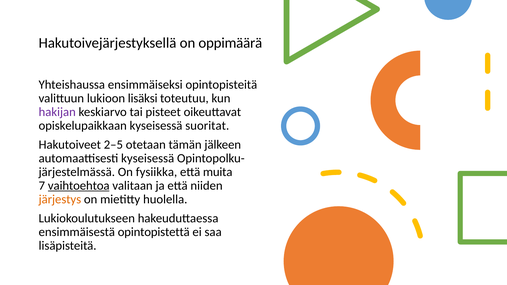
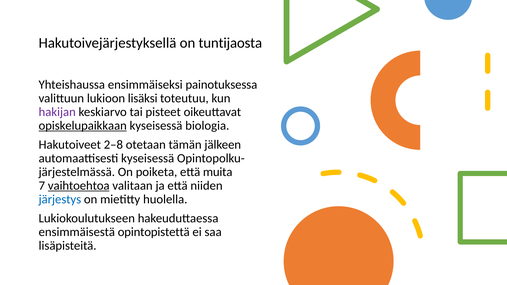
oppimäärä: oppimäärä -> tuntijaosta (230, 43)
opintopisteitä: opintopisteitä -> painotuksessa (221, 85)
opiskelupaikkaan underline: none -> present (83, 126)
suoritat: suoritat -> biologia (207, 126)
2–5: 2–5 -> 2–8 (113, 145)
fysiikka: fysiikka -> poiketa (157, 172)
järjestys colour: orange -> blue (60, 199)
